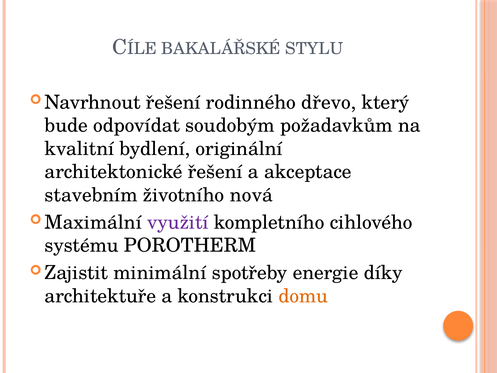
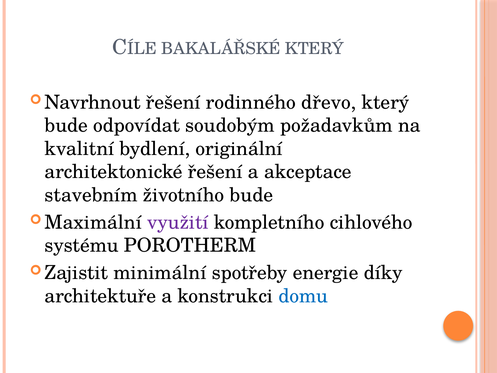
BAKALÁŘSKÉ STYLU: STYLU -> KTERÝ (314, 49)
životního nová: nová -> bude (251, 195)
domu colour: orange -> blue (303, 296)
